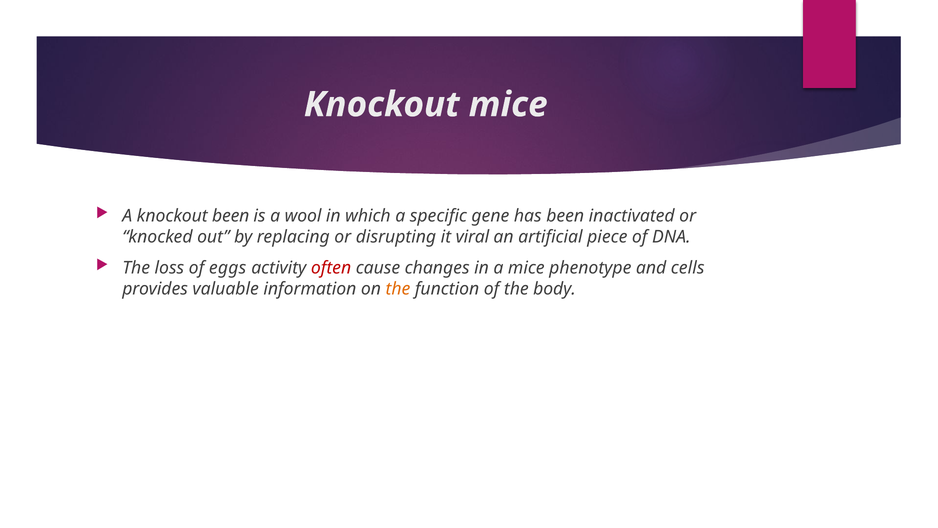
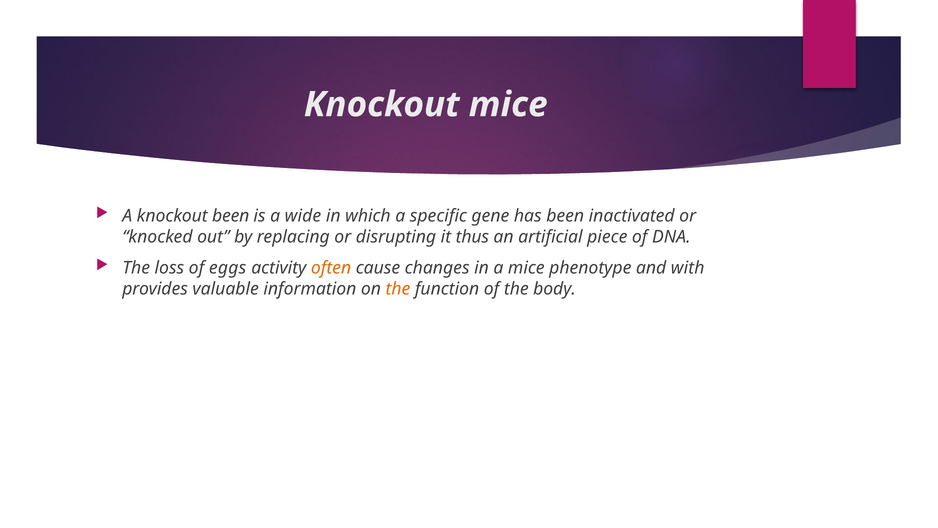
wool: wool -> wide (303, 216)
viral: viral -> thus (472, 237)
often colour: red -> orange (331, 268)
cells: cells -> with (688, 268)
